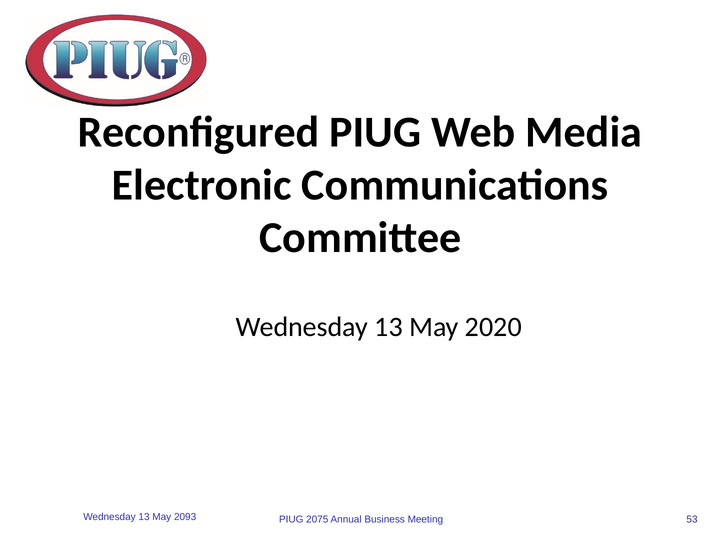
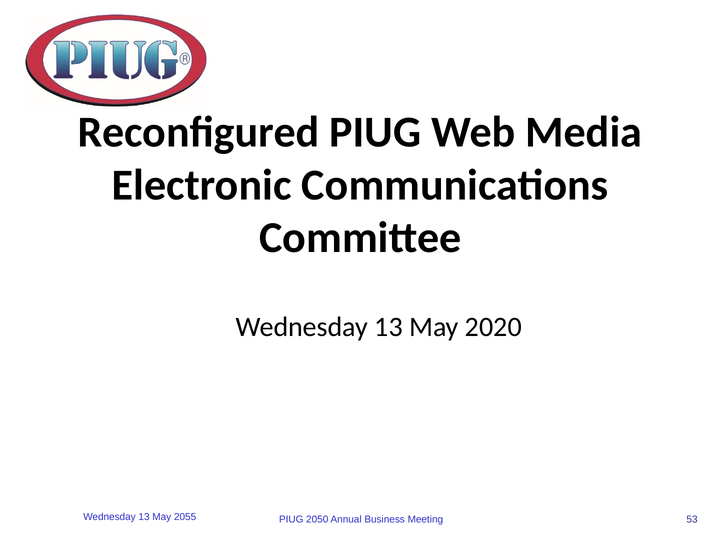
2093: 2093 -> 2055 (185, 517)
2075: 2075 -> 2050 (317, 519)
